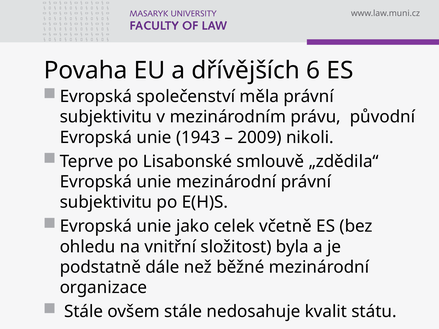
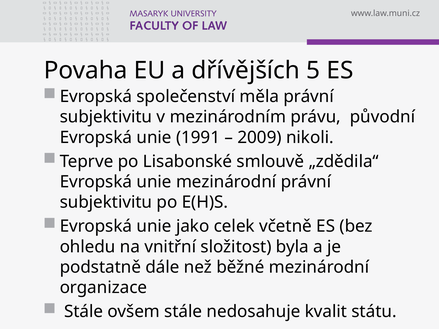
6: 6 -> 5 (313, 70)
1943: 1943 -> 1991 (198, 138)
